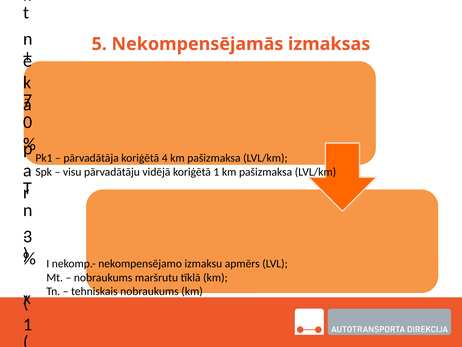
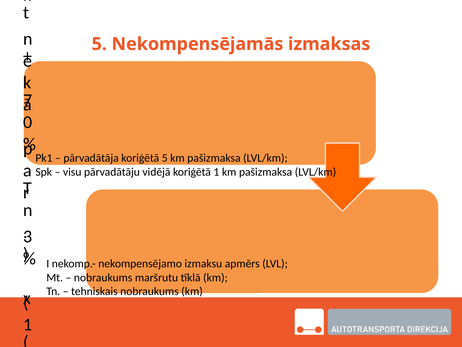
koriģētā 4: 4 -> 5 (165, 158)
